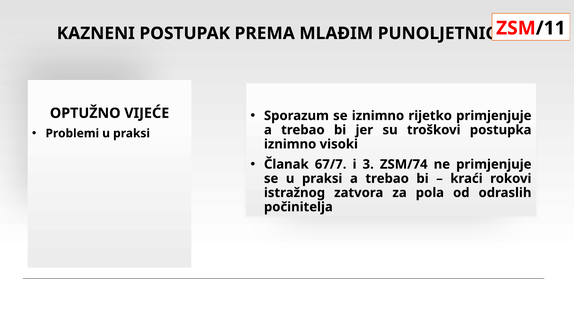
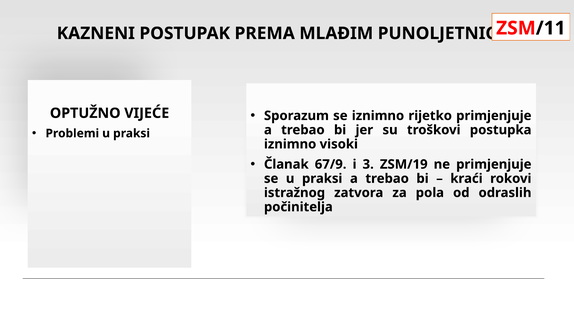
67/7: 67/7 -> 67/9 (331, 164)
ZSM/74: ZSM/74 -> ZSM/19 (404, 164)
